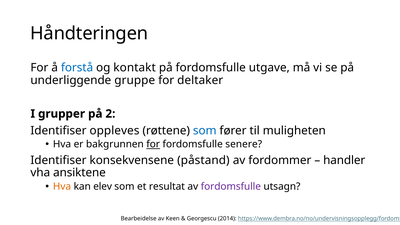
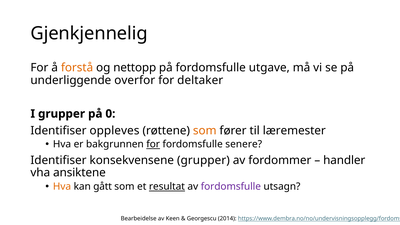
Håndteringen: Håndteringen -> Gjenkjennelig (89, 34)
forstå colour: blue -> orange (77, 68)
kontakt: kontakt -> nettopp (135, 68)
gruppe: gruppe -> overfor (135, 80)
2: 2 -> 0 (110, 114)
som colour: blue -> orange (205, 131)
muligheten: muligheten -> læremester (294, 131)
konsekvensene påstand: påstand -> grupper (203, 160)
elev: elev -> gått (103, 187)
resultat underline: none -> present (167, 187)
